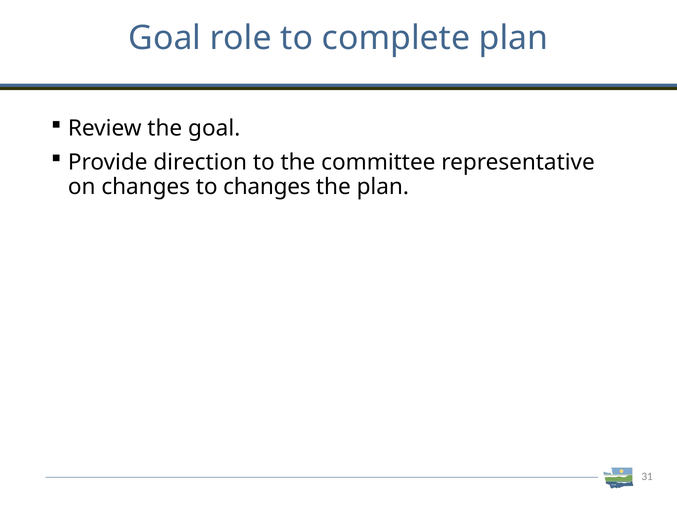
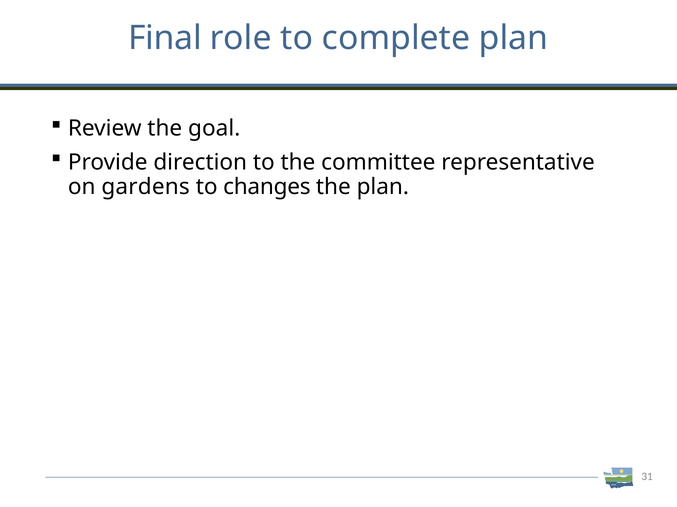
Goal: Goal -> Final (165, 38)
on changes: changes -> gardens (146, 187)
